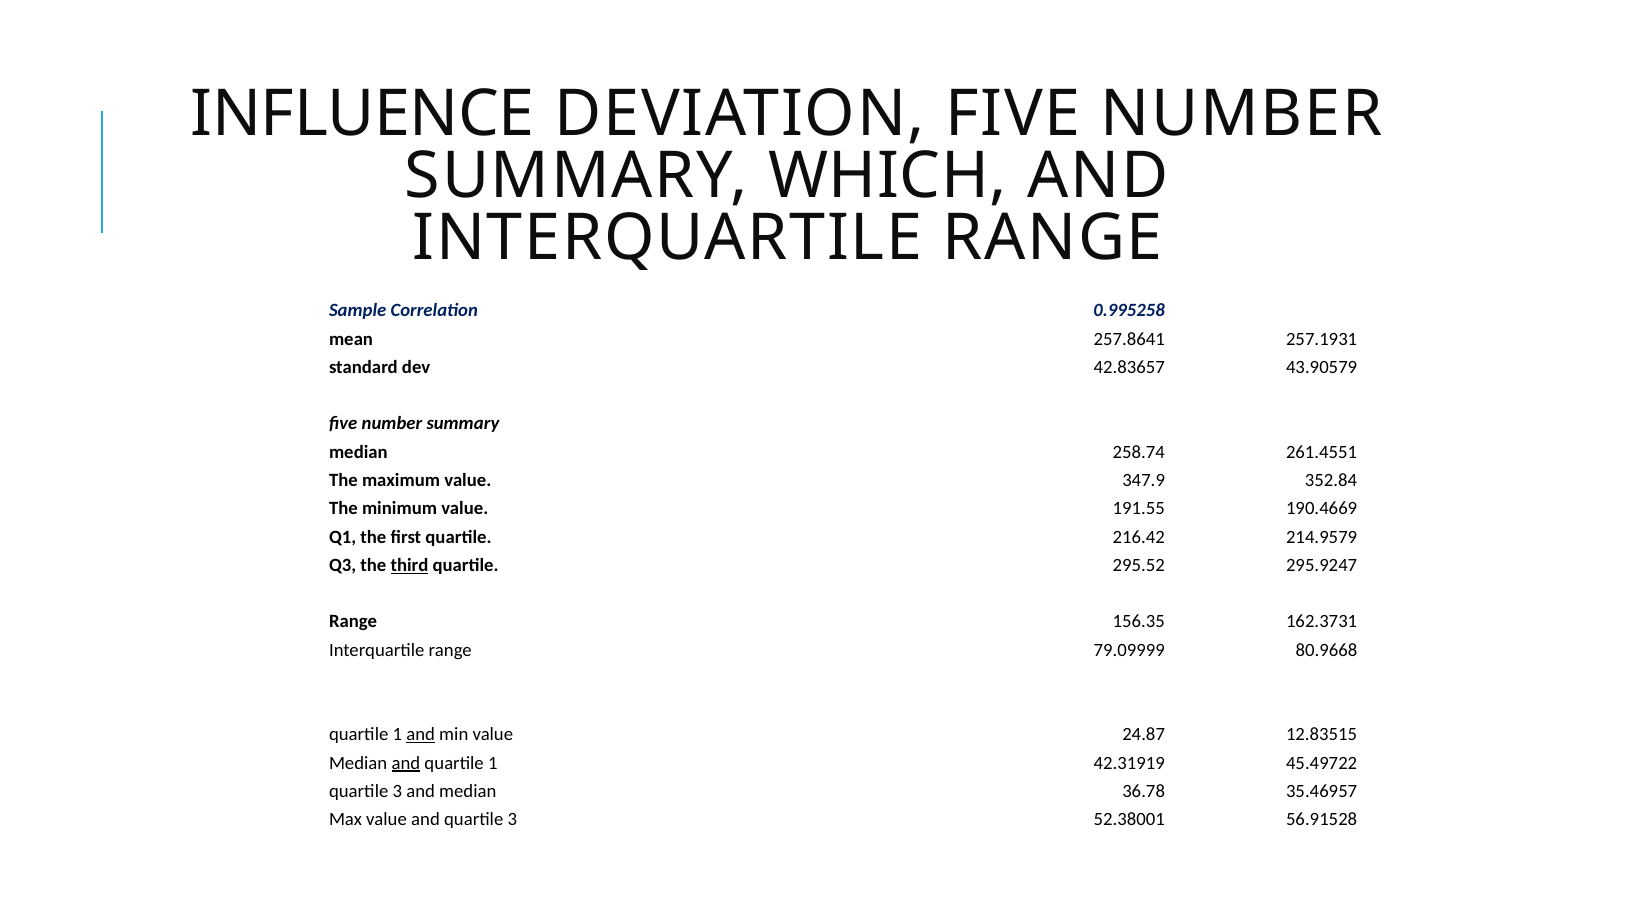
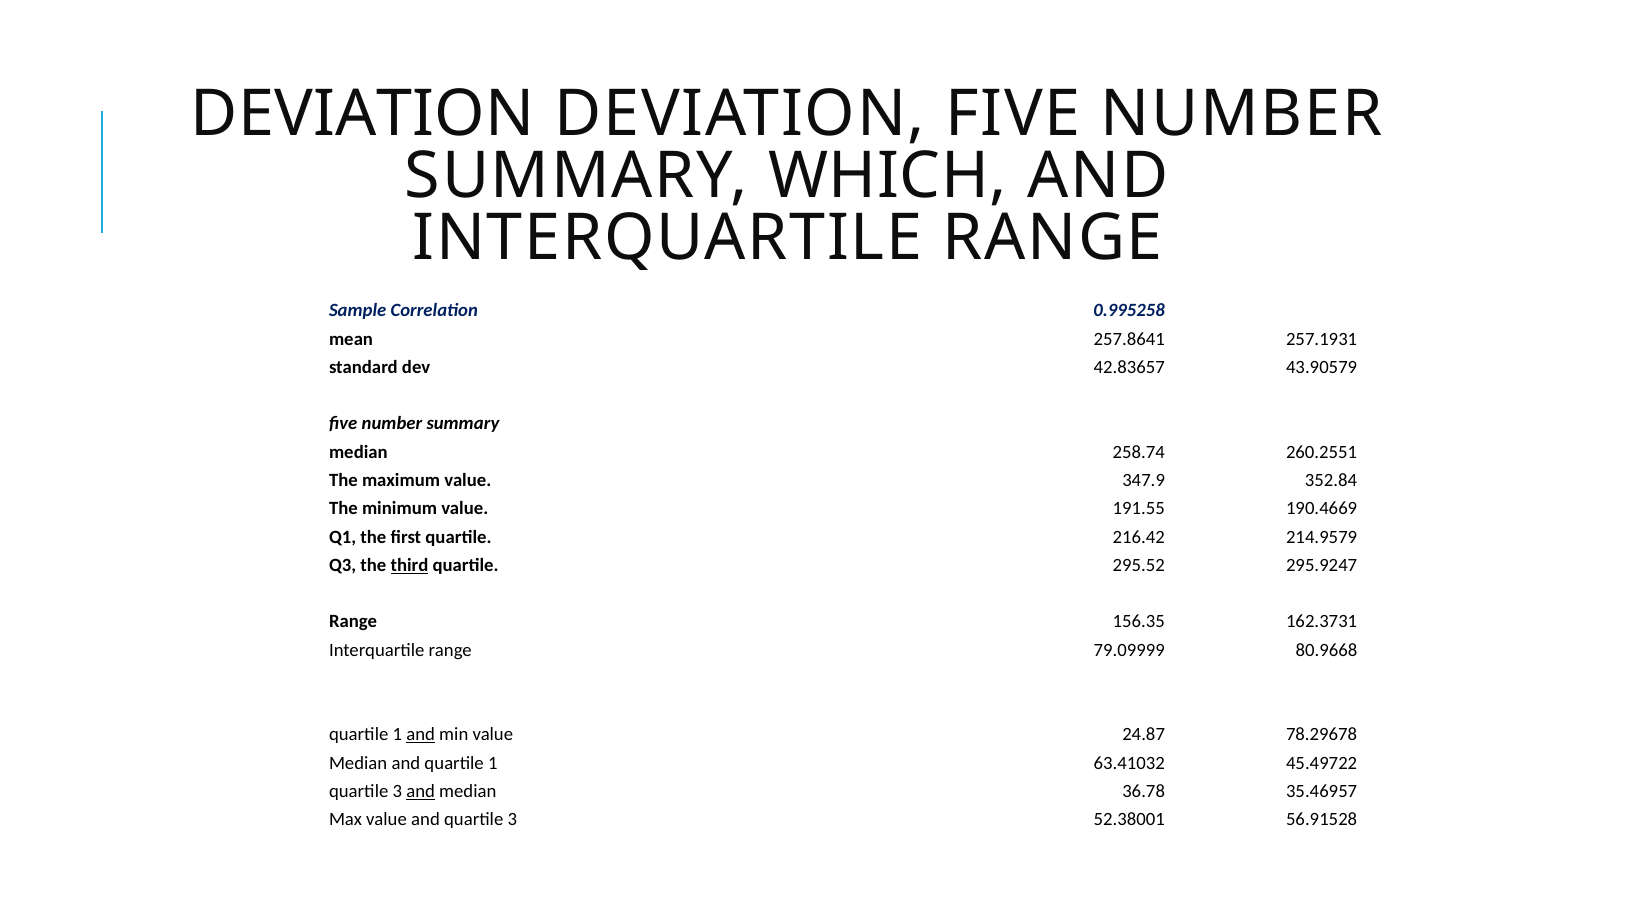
INFLUENCE: INFLUENCE -> DEVIATION (363, 114)
261.4551: 261.4551 -> 260.2551 (1322, 452)
12.83515: 12.83515 -> 78.29678 (1322, 734)
and underline: present -> none (406, 763)
42.31919: 42.31919 -> 63.41032 (1129, 763)
and underline: none -> present (421, 791)
